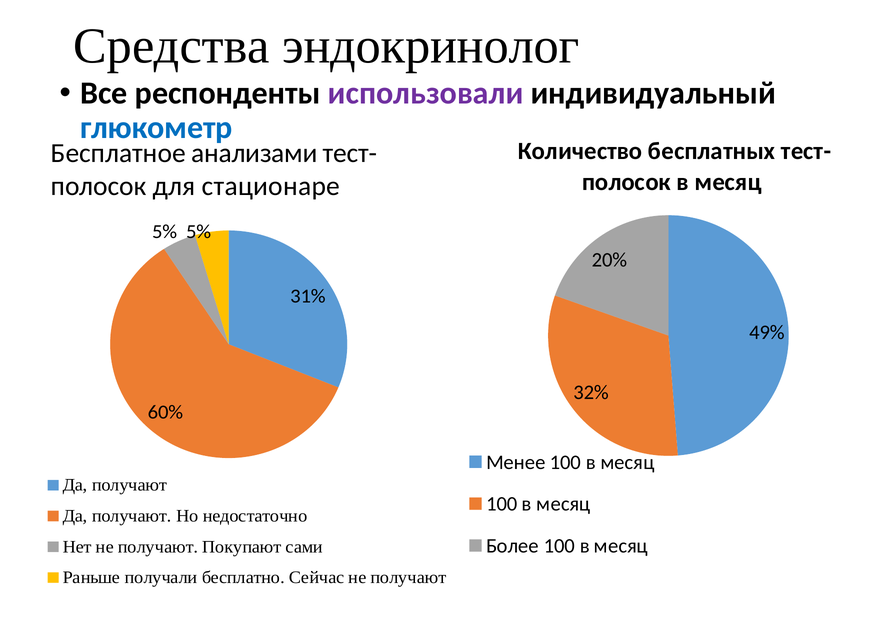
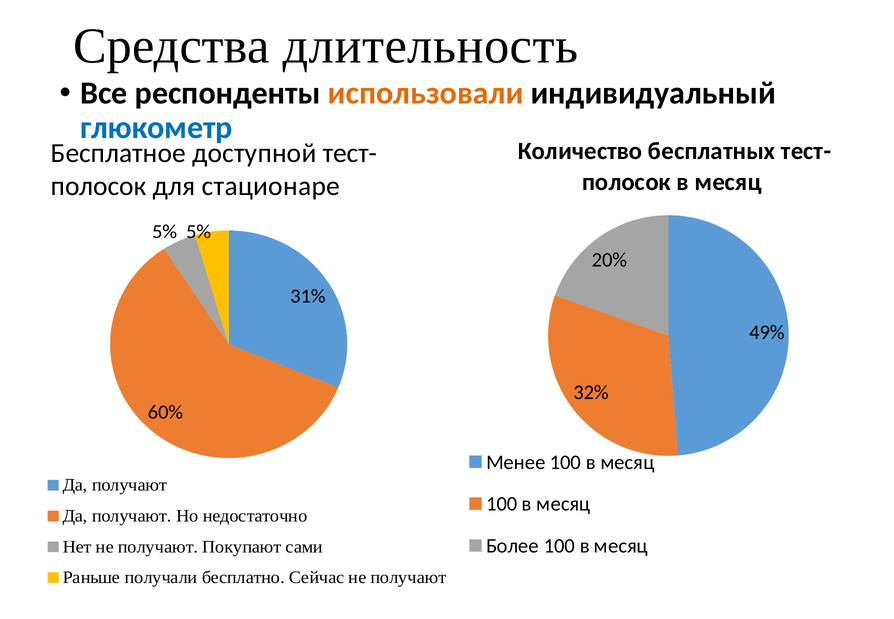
эндокринолог: эндокринолог -> длительность (430, 46)
использовали colour: purple -> orange (426, 93)
анализами: анализами -> доступной (254, 153)
